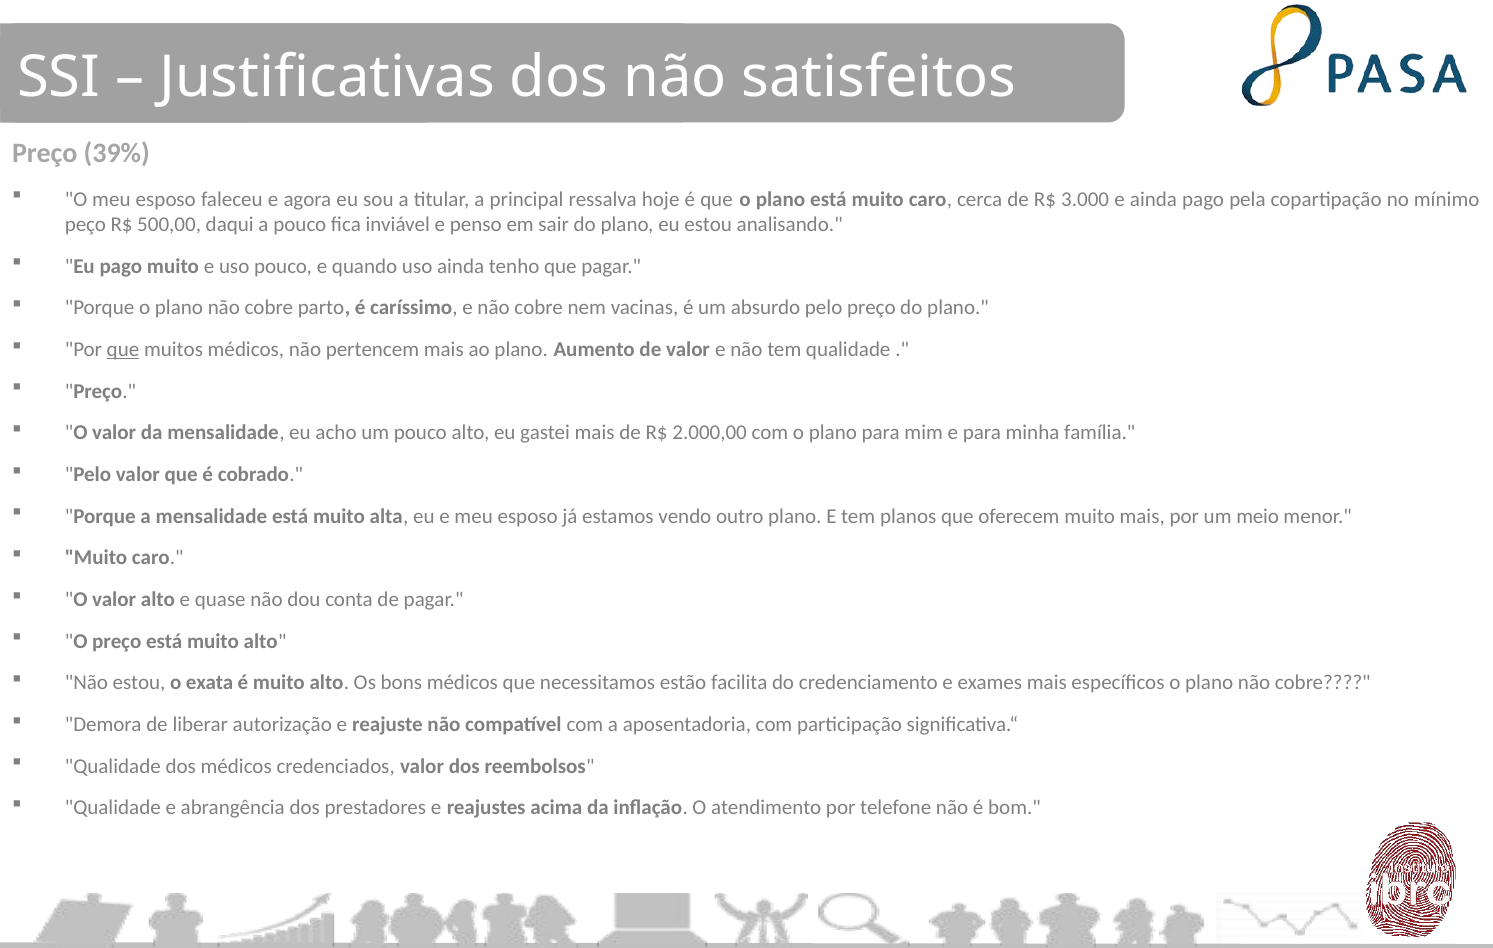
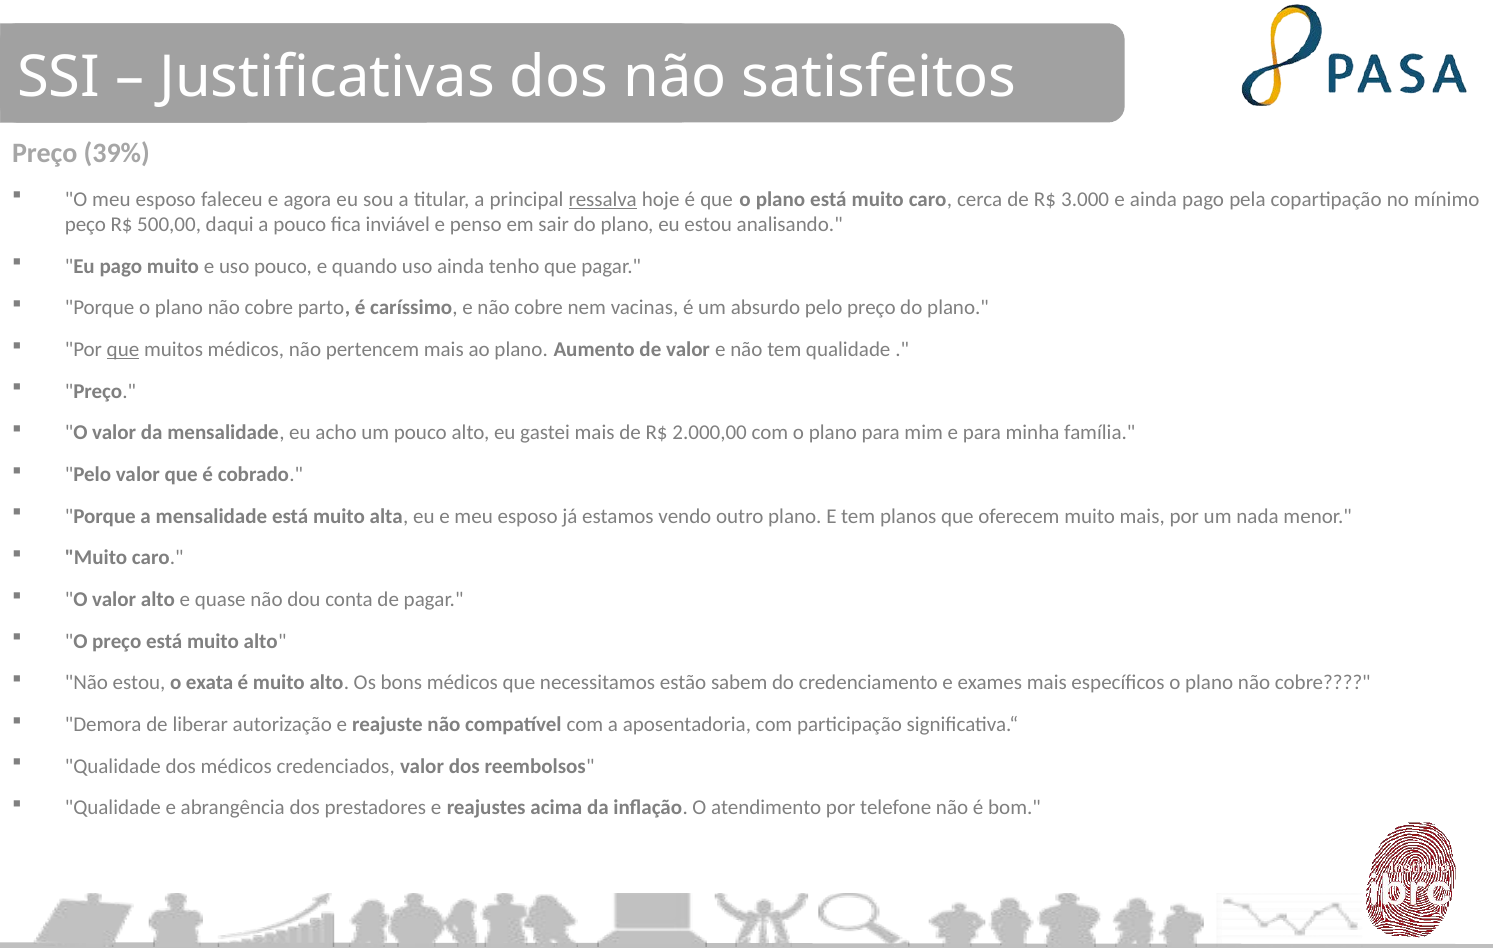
ressalva underline: none -> present (603, 199)
meio: meio -> nada (1258, 516)
facilita: facilita -> sabem (739, 683)
